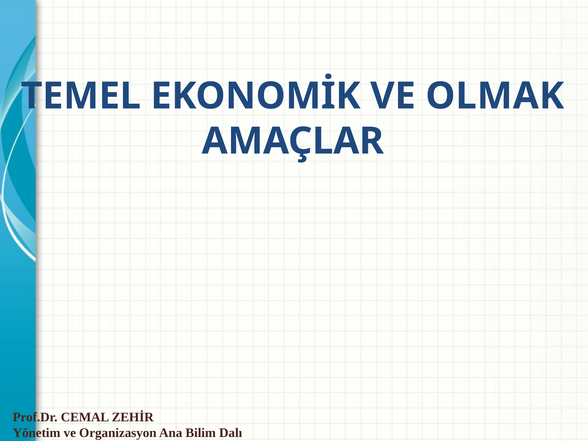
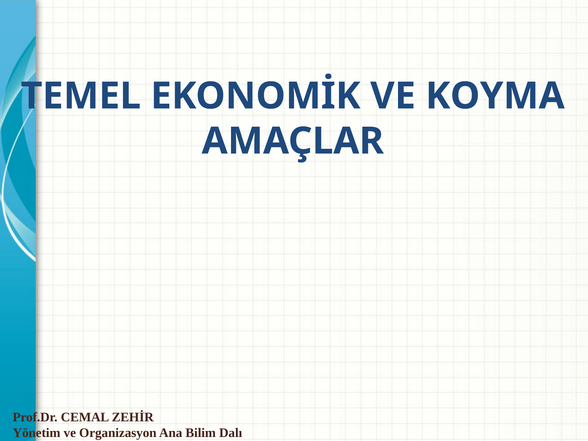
OLMAK: OLMAK -> KOYMA (495, 96)
